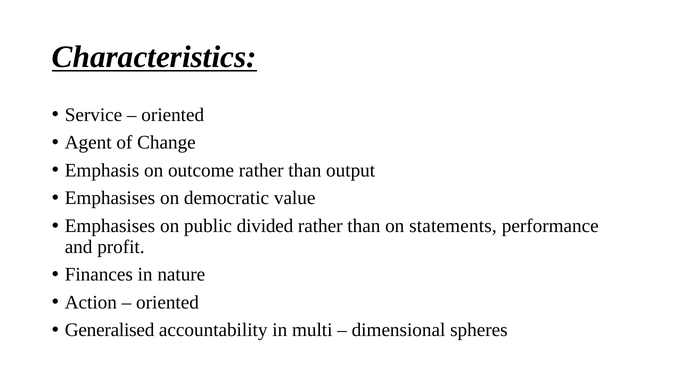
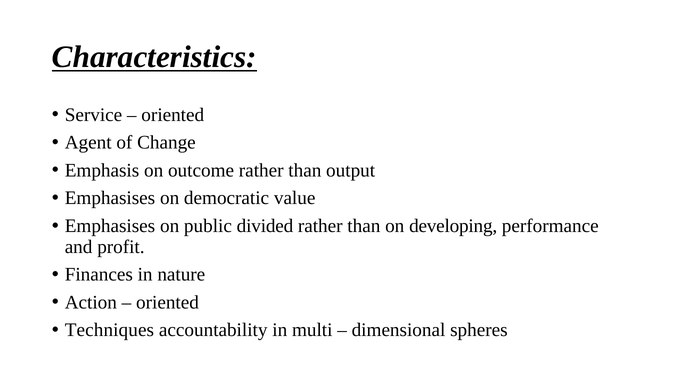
statements: statements -> developing (453, 226)
Generalised: Generalised -> Techniques (109, 331)
